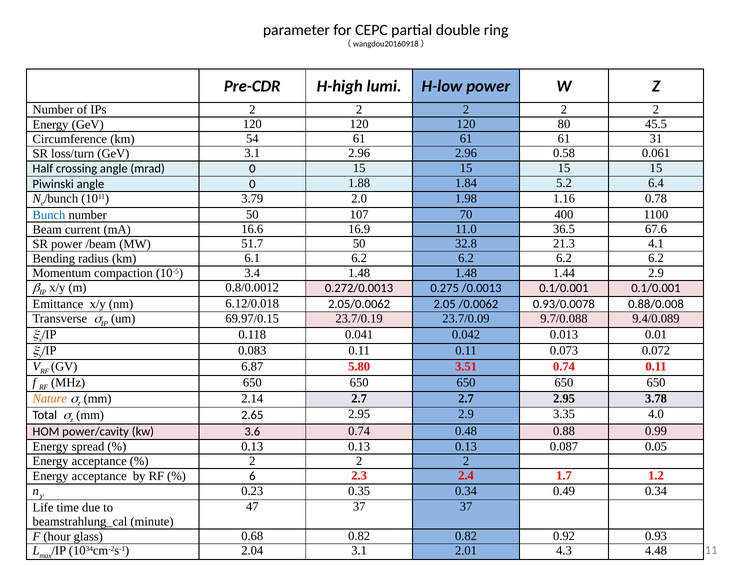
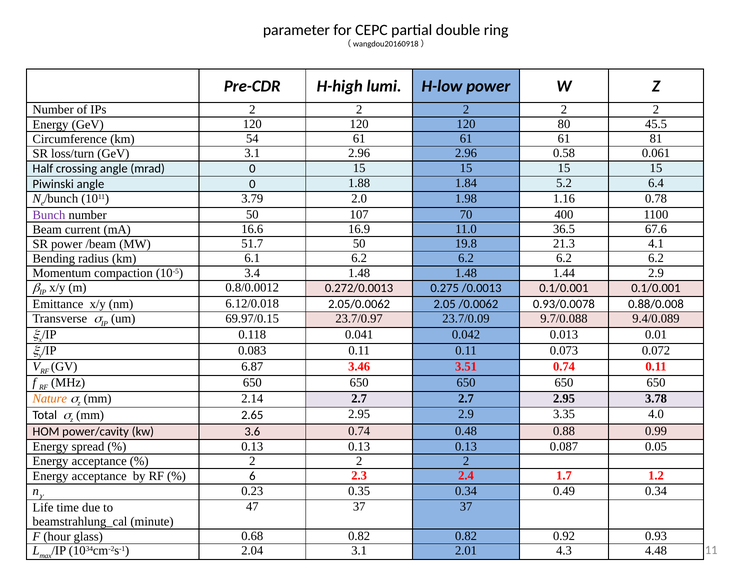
31: 31 -> 81 (656, 139)
Bunch colour: blue -> purple (49, 215)
32.8: 32.8 -> 19.8 (466, 244)
23.7/0.19: 23.7/0.19 -> 23.7/0.97 (359, 319)
5.80: 5.80 -> 3.46 (359, 366)
